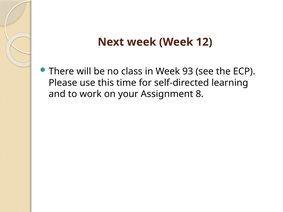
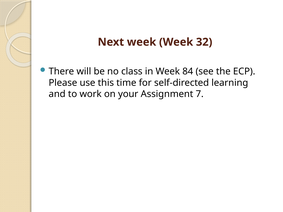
12: 12 -> 32 (204, 42)
93: 93 -> 84 (188, 72)
8: 8 -> 7 (200, 94)
